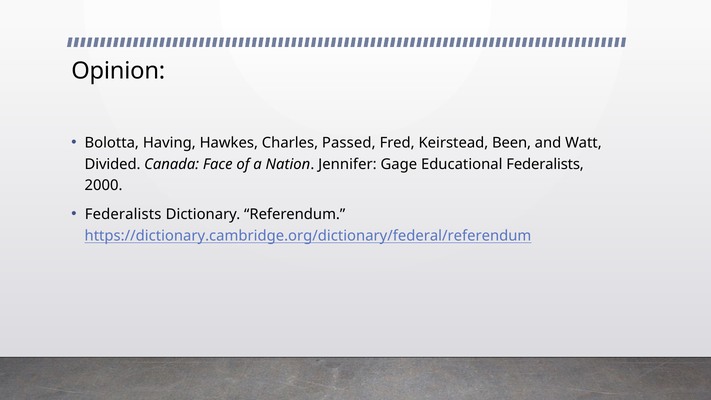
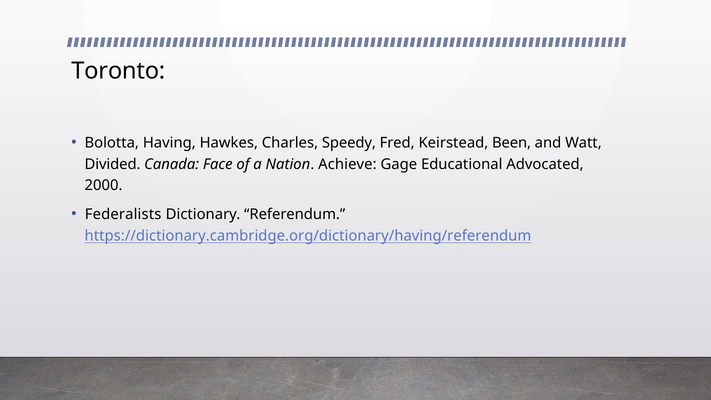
Opinion: Opinion -> Toronto (118, 71)
Passed: Passed -> Speedy (349, 143)
Jennifer: Jennifer -> Achieve (347, 164)
Educational Federalists: Federalists -> Advocated (545, 164)
https://dictionary.cambridge.org/dictionary/federal/referendum: https://dictionary.cambridge.org/dictionary/federal/referendum -> https://dictionary.cambridge.org/dictionary/having/referendum (308, 236)
